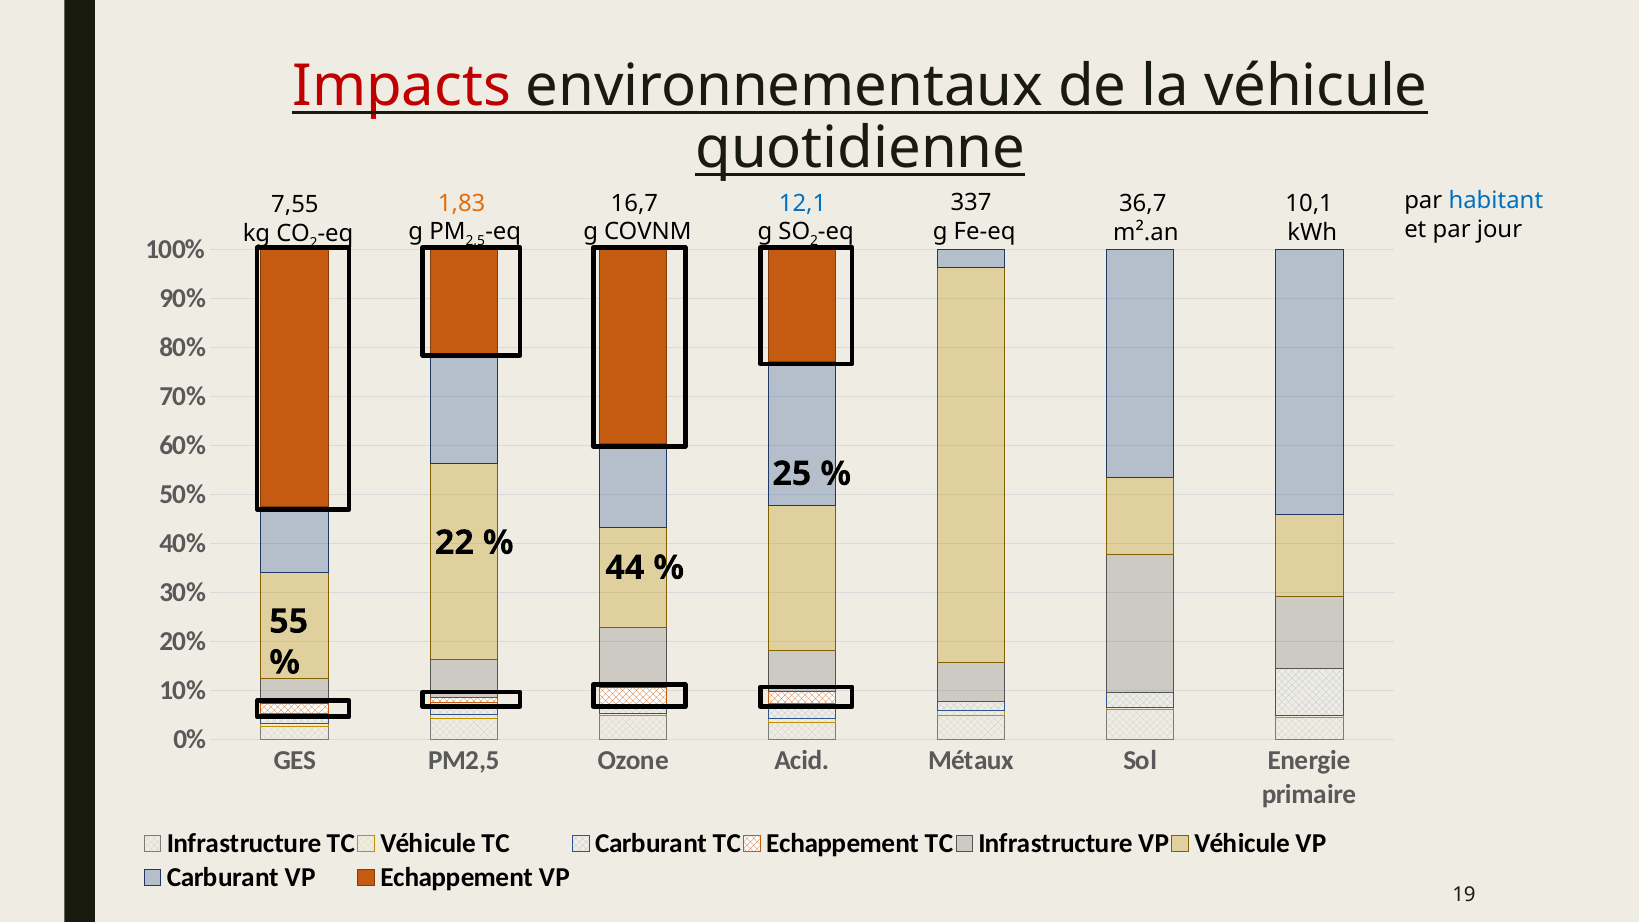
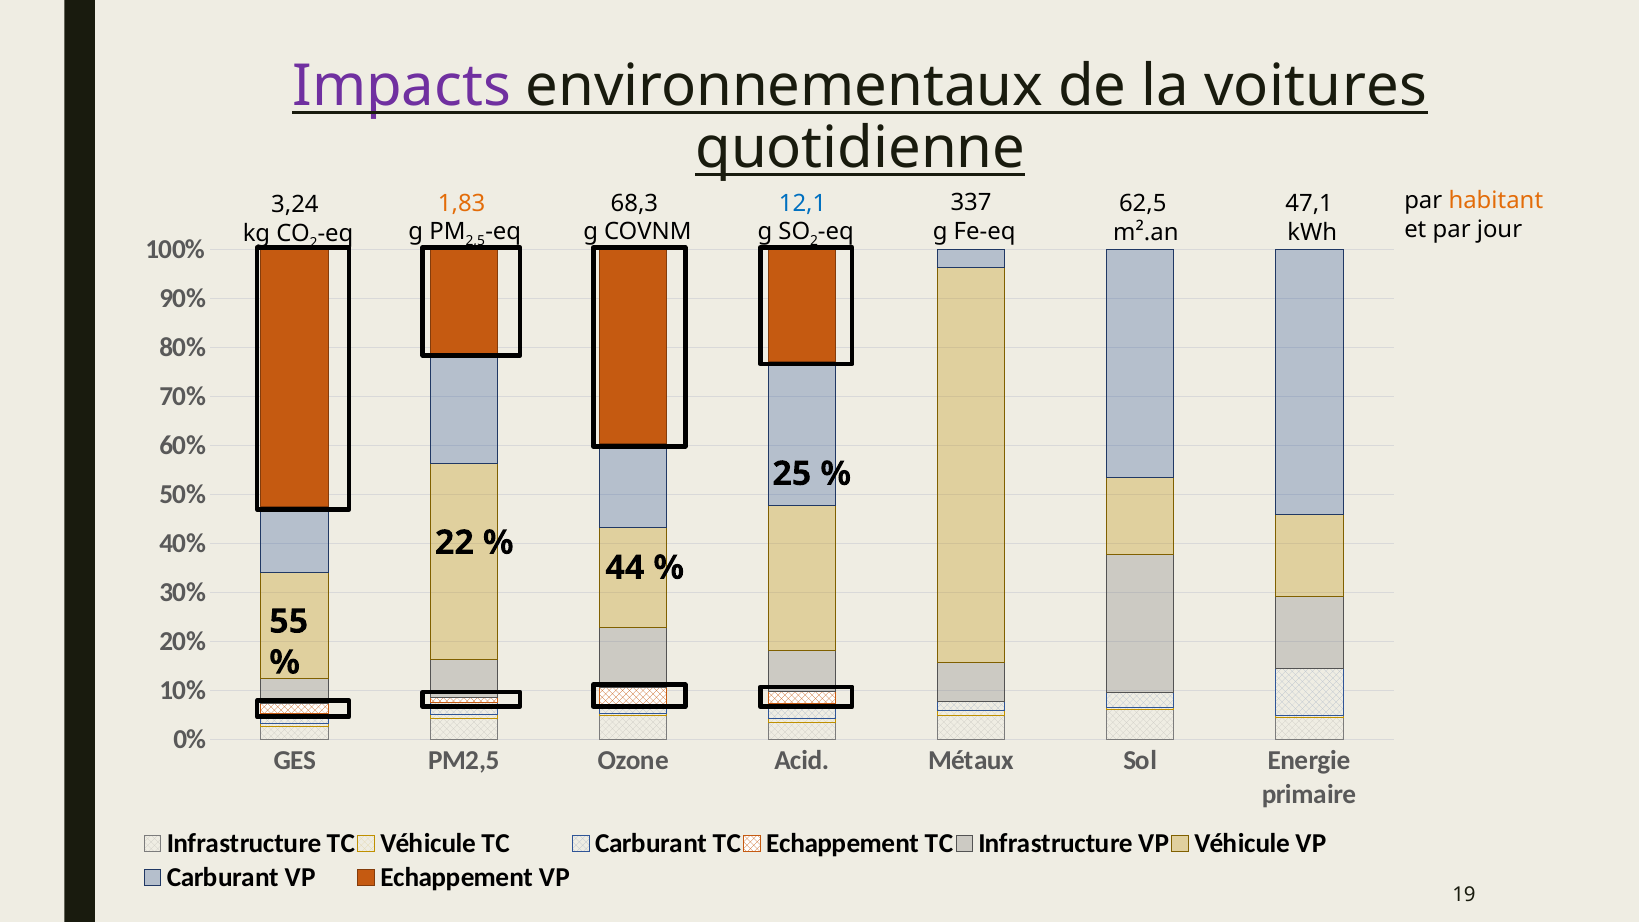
Impacts colour: red -> purple (402, 86)
la véhicule: véhicule -> voitures (1316, 86)
habitant colour: blue -> orange (1496, 201)
16,7: 16,7 -> 68,3 (634, 203)
36,7: 36,7 -> 62,5 (1143, 204)
10,1: 10,1 -> 47,1 (1309, 204)
7,55: 7,55 -> 3,24 (295, 205)
